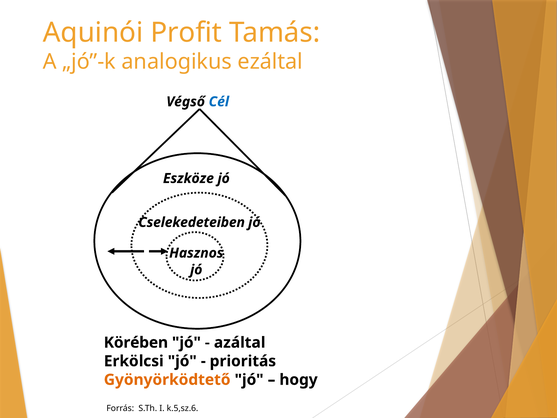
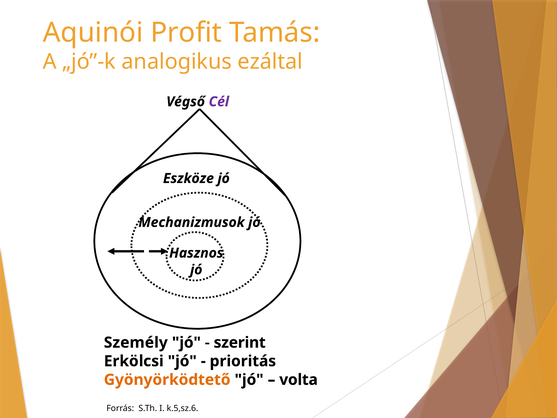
Cél colour: blue -> purple (219, 102)
Cselekedeteiben: Cselekedeteiben -> Mechanizmusok (192, 222)
Körében: Körében -> Személy (136, 342)
azáltal: azáltal -> szerint (240, 342)
hogy: hogy -> volta (299, 380)
